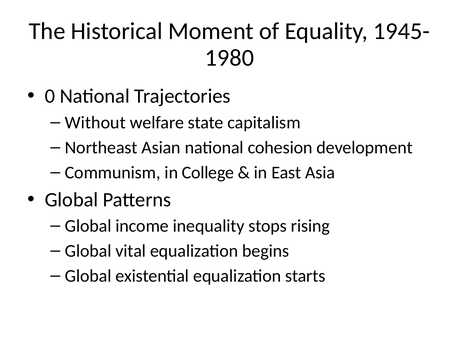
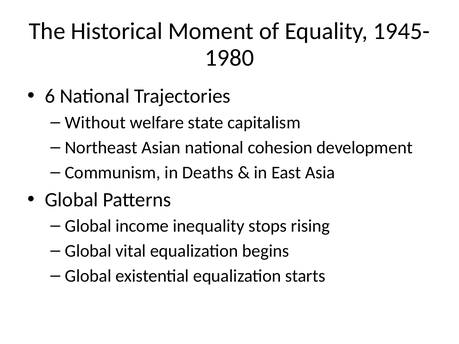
0: 0 -> 6 (50, 96)
College: College -> Deaths (208, 173)
